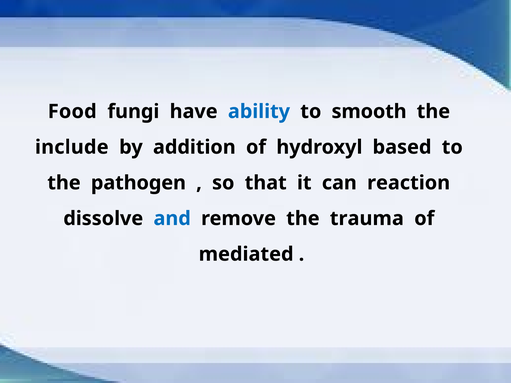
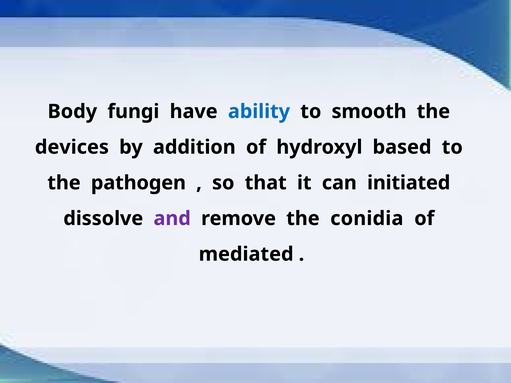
Food: Food -> Body (72, 112)
include: include -> devices (72, 147)
reaction: reaction -> initiated (409, 183)
and colour: blue -> purple (172, 219)
trauma: trauma -> conidia (367, 219)
